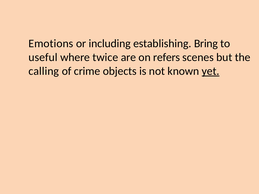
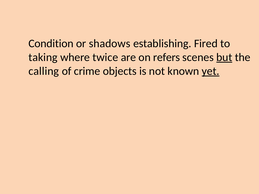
Emotions: Emotions -> Condition (51, 44)
including: including -> shadows (110, 44)
Bring: Bring -> Fired (206, 44)
useful: useful -> taking (43, 57)
but underline: none -> present (224, 57)
